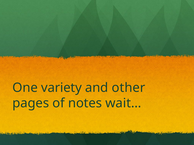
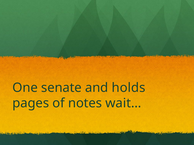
variety: variety -> senate (61, 88)
other: other -> holds (129, 88)
